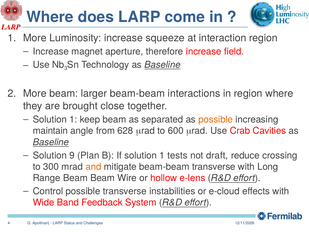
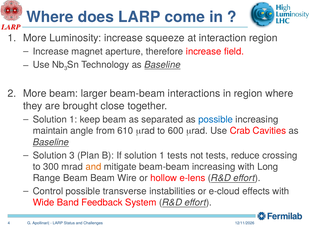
possible colour: orange -> blue (216, 119)
628: 628 -> 610 (125, 131)
Solution 9: 9 -> 3 (72, 155)
not draft: draft -> tests (217, 155)
beam-beam transverse: transverse -> increasing (214, 167)
